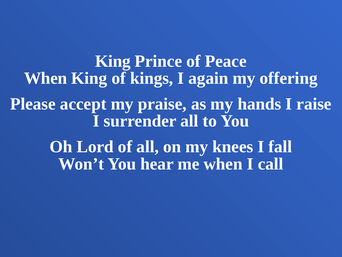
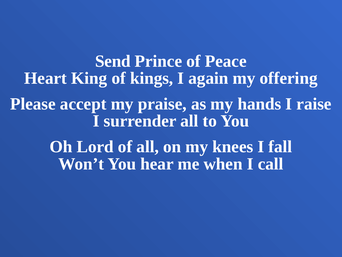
King: King -> Send (113, 61)
When: When -> Heart (46, 78)
